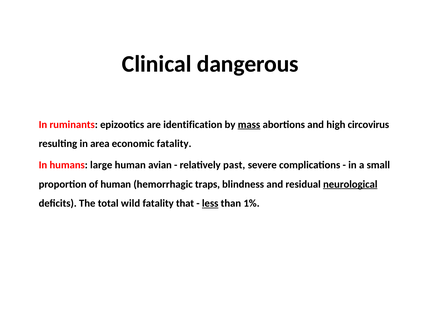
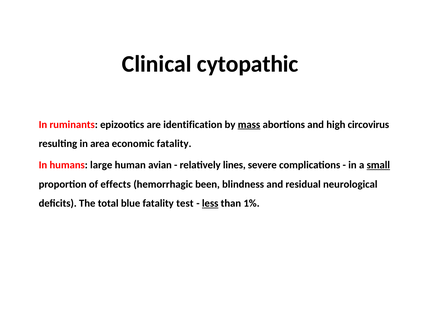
dangerous: dangerous -> cytopathic (248, 64)
past: past -> lines (234, 165)
small underline: none -> present (378, 165)
of human: human -> effects (116, 184)
traps: traps -> been (207, 184)
neurological underline: present -> none (350, 184)
wild: wild -> blue (131, 203)
that: that -> test (185, 203)
